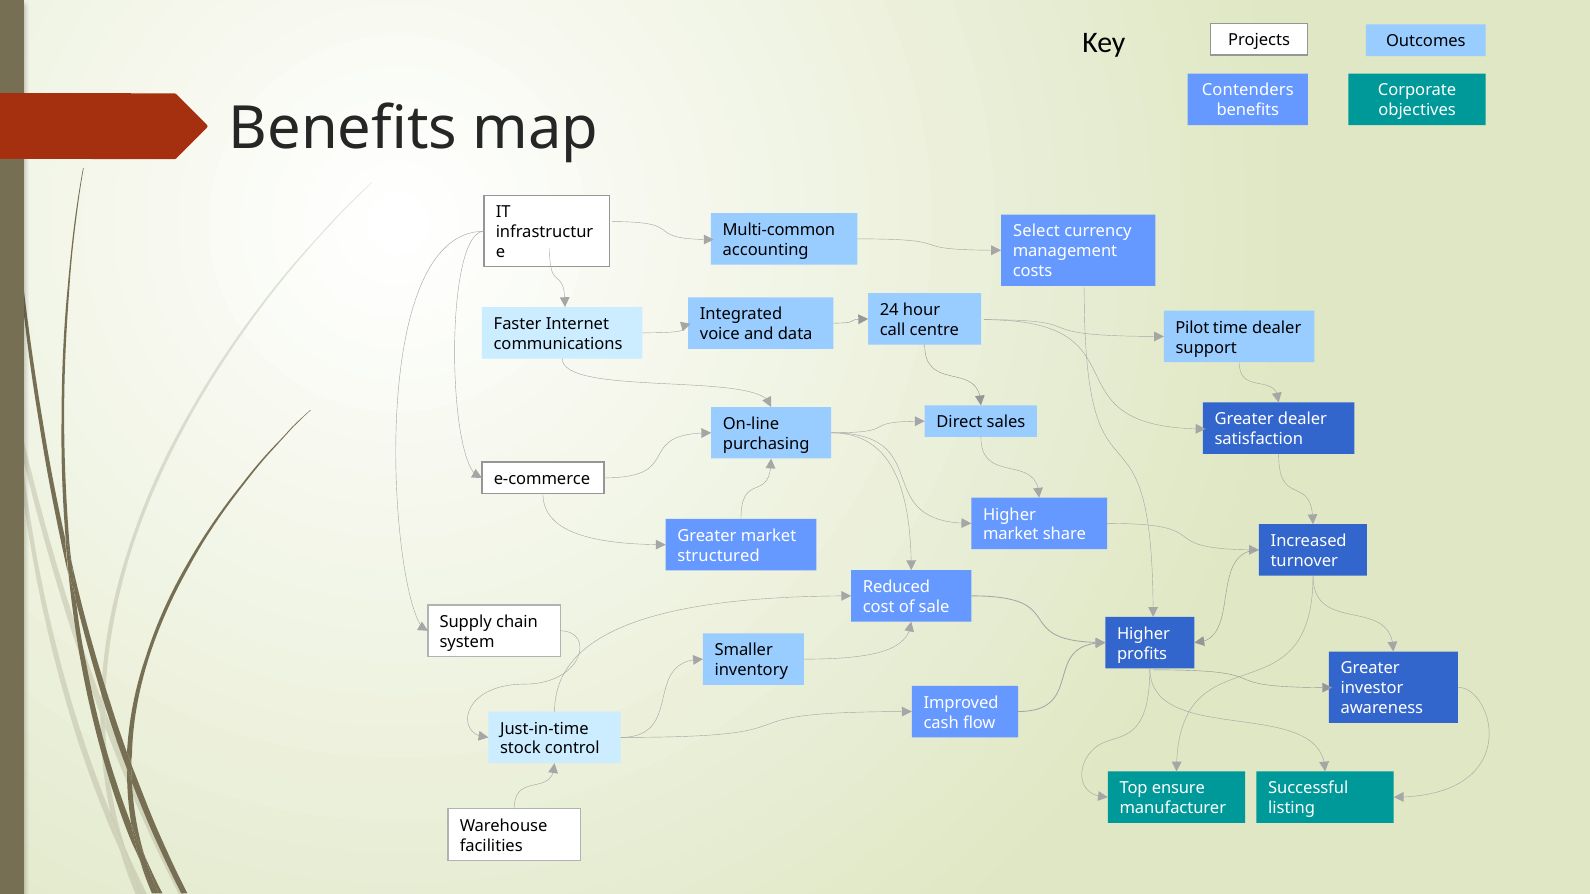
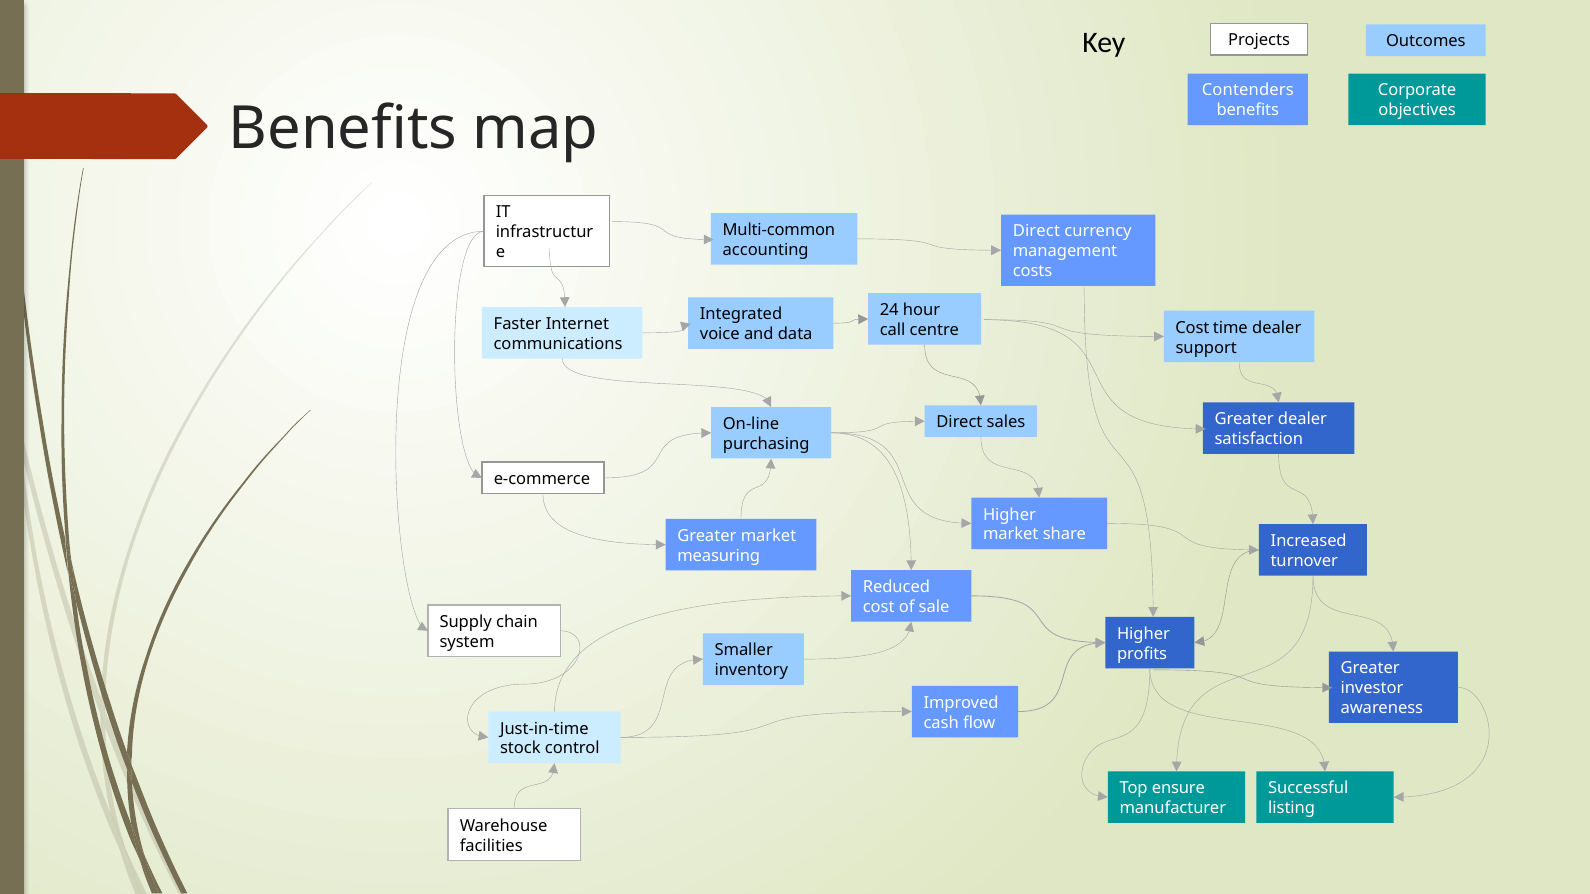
Select: Select -> Direct (1036, 232)
Pilot: Pilot -> Cost (1192, 328)
structured: structured -> measuring (719, 556)
